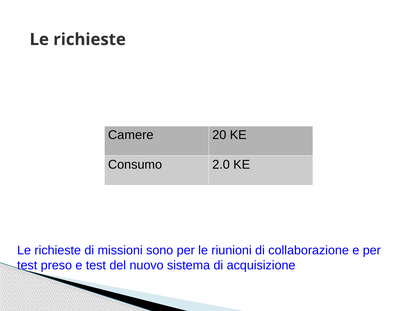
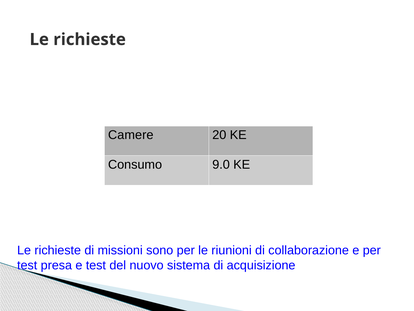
2.0: 2.0 -> 9.0 (221, 164)
preso: preso -> presa (56, 265)
